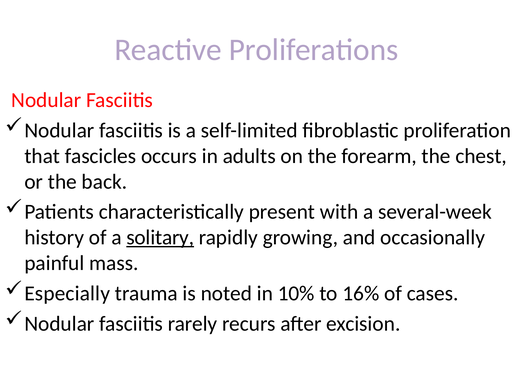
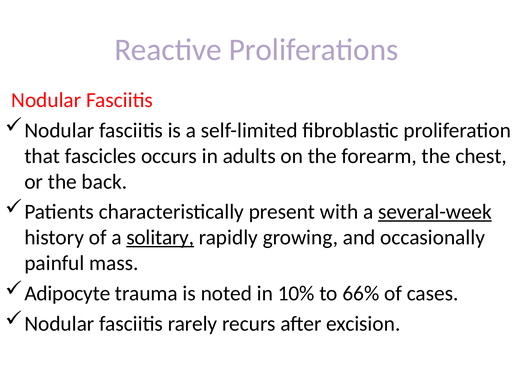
several-week underline: none -> present (435, 212)
Especially: Especially -> Adipocyte (67, 293)
16%: 16% -> 66% (361, 293)
